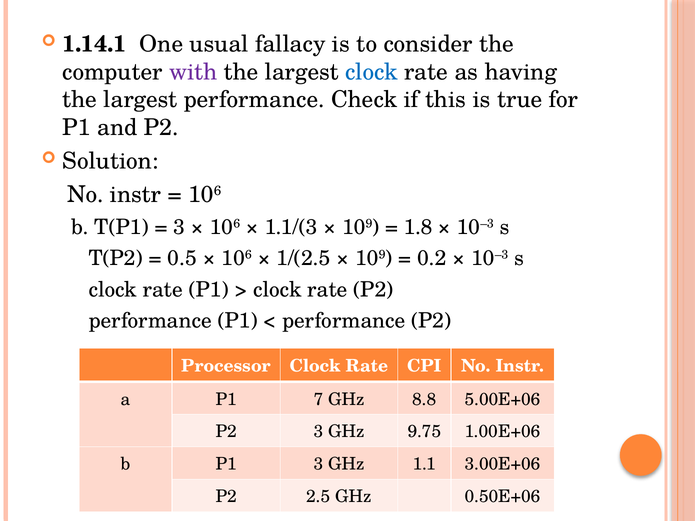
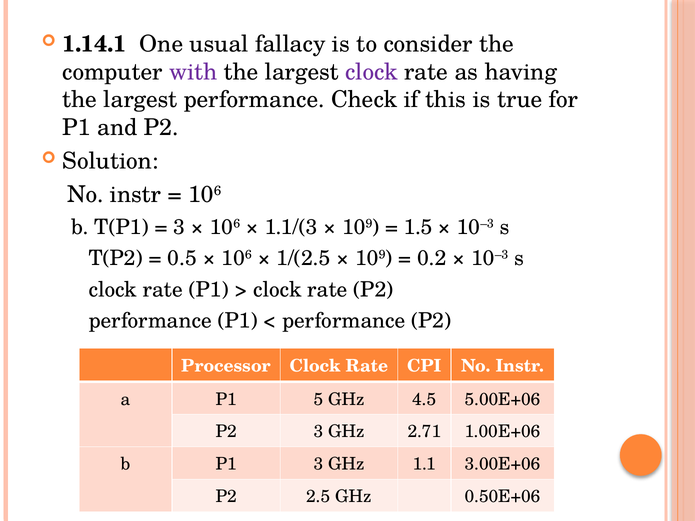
clock colour: blue -> purple (372, 72)
1.8: 1.8 -> 1.5 (418, 227)
7: 7 -> 5 (319, 399)
8.8: 8.8 -> 4.5 (424, 399)
9.75: 9.75 -> 2.71 (424, 432)
